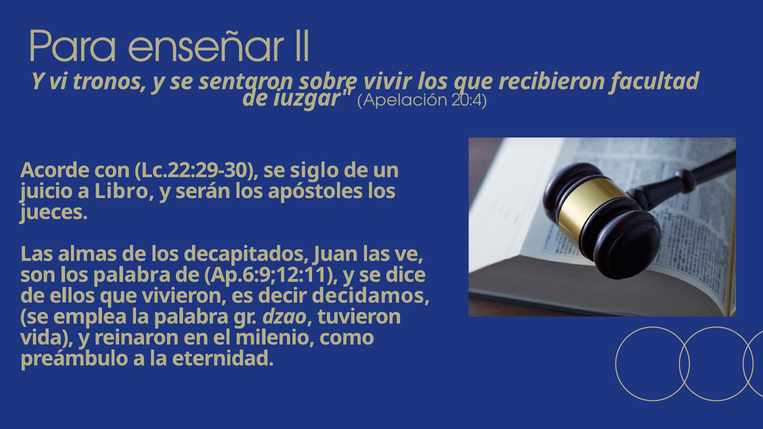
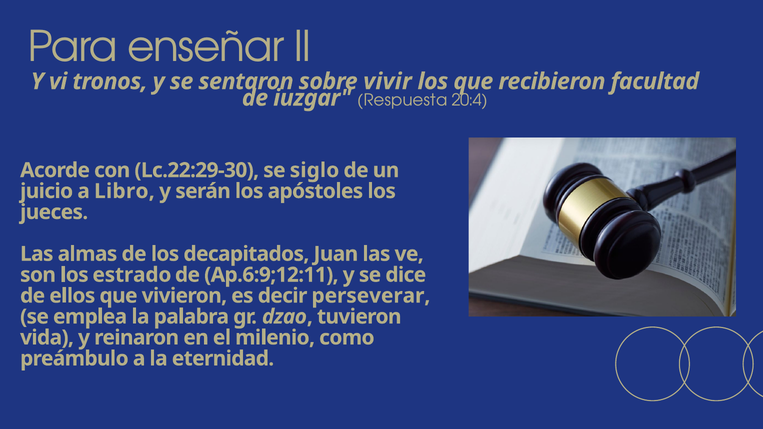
Apelación: Apelación -> Respuesta (402, 100)
los palabra: palabra -> estrado (132, 275)
decidamos: decidamos -> perseverar (371, 296)
